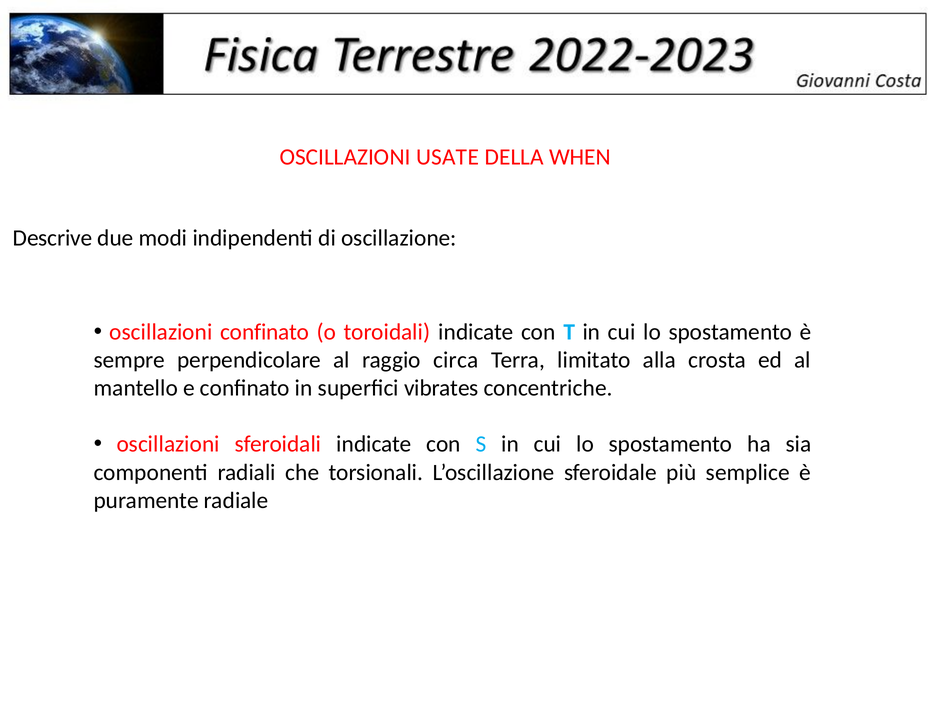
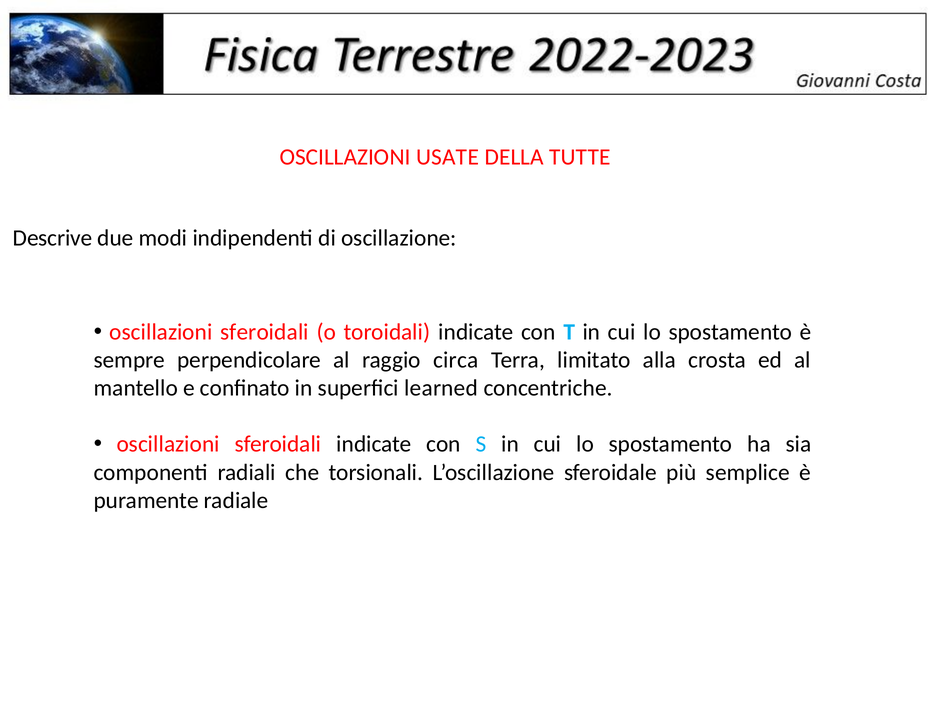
WHEN: WHEN -> TUTTE (580, 157)
confinato: confinato -> sferoidali (265, 332)
vibrates: vibrates -> learned (441, 388)
